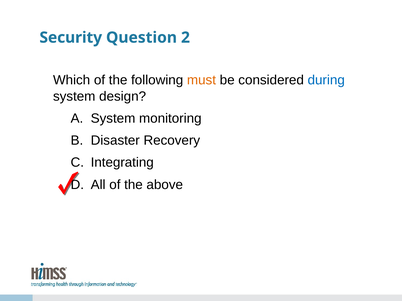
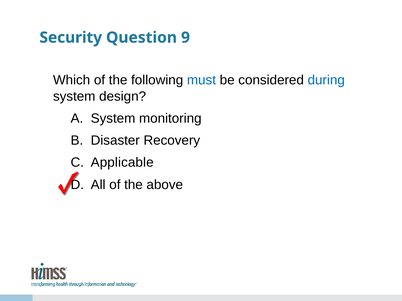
2: 2 -> 9 (185, 38)
must colour: orange -> blue (201, 80)
Integrating: Integrating -> Applicable (122, 163)
